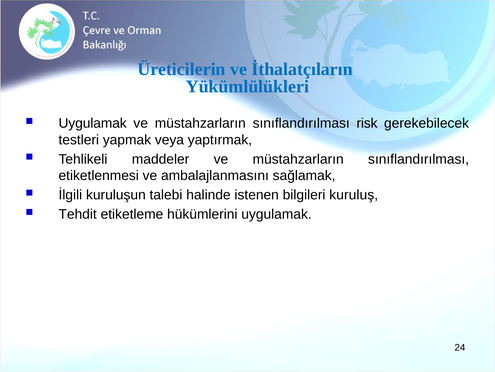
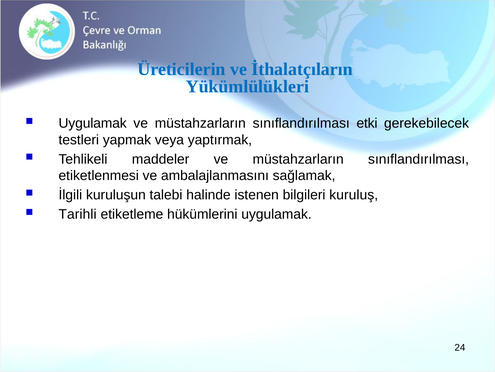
risk: risk -> etki (367, 123)
Tehdit: Tehdit -> Tarihli (78, 214)
